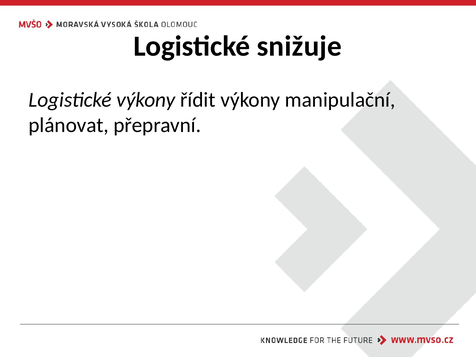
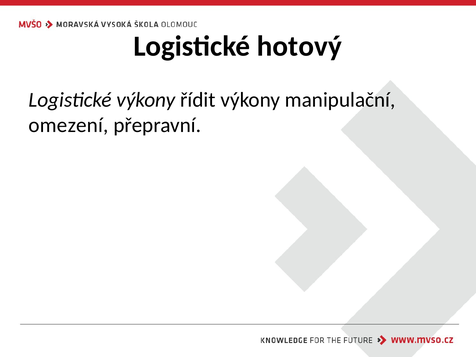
snižuje: snižuje -> hotový (299, 46)
plánovat: plánovat -> omezení (69, 125)
